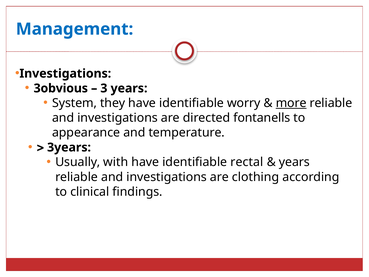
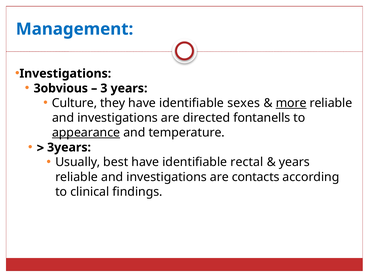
System: System -> Culture (75, 103)
worry: worry -> sexes (244, 103)
appearance underline: none -> present (86, 133)
with: with -> best (116, 162)
clothing: clothing -> contacts (256, 177)
